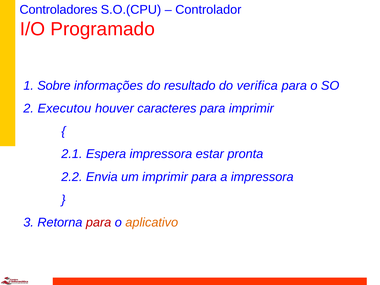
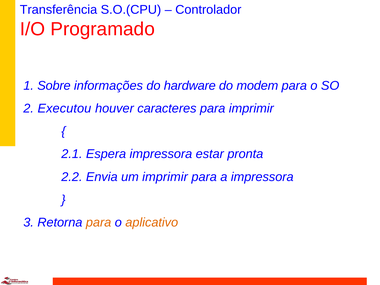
Controladores: Controladores -> Transferência (58, 10)
resultado: resultado -> hardware (190, 86)
verifica: verifica -> modem (257, 86)
para colour: red -> orange (99, 222)
